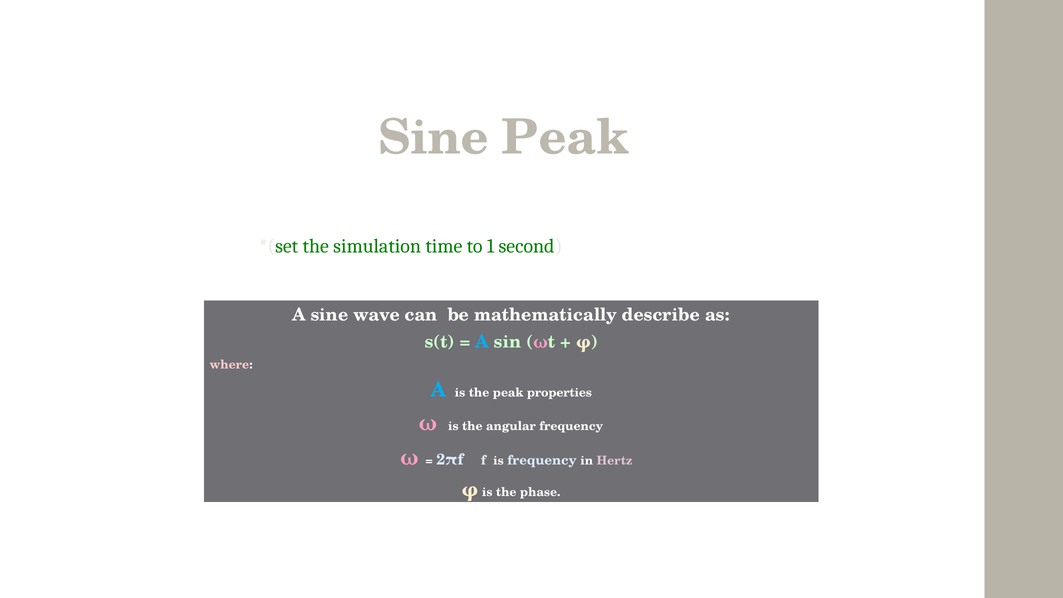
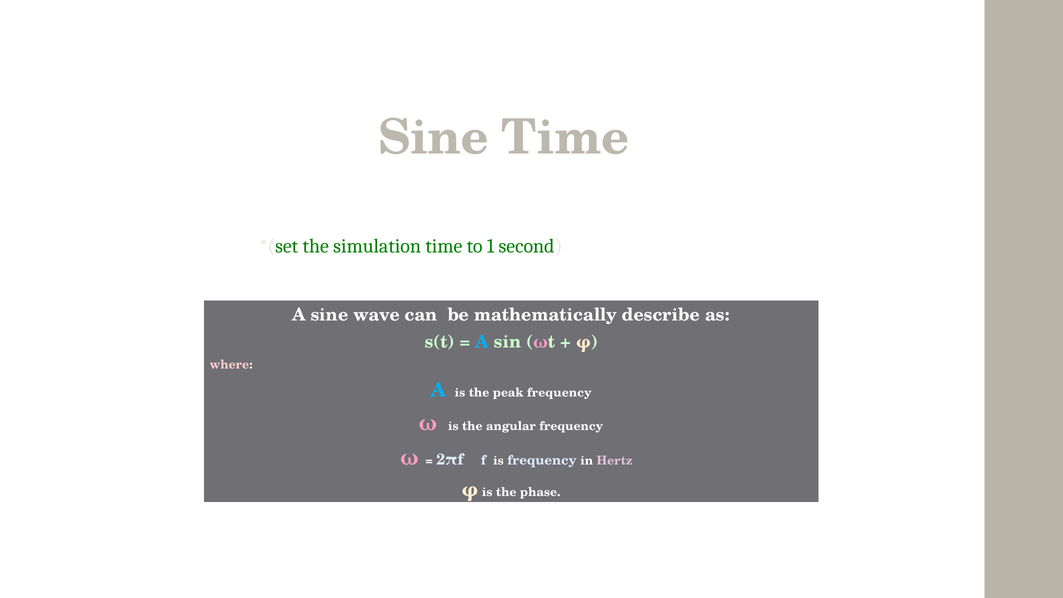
Sine Peak: Peak -> Time (565, 138)
peak properties: properties -> frequency (559, 393)
